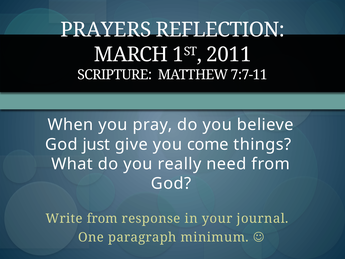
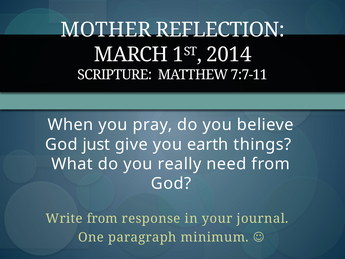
PRAYERS: PRAYERS -> MOTHER (106, 30)
2011: 2011 -> 2014 (229, 55)
come: come -> earth (208, 144)
